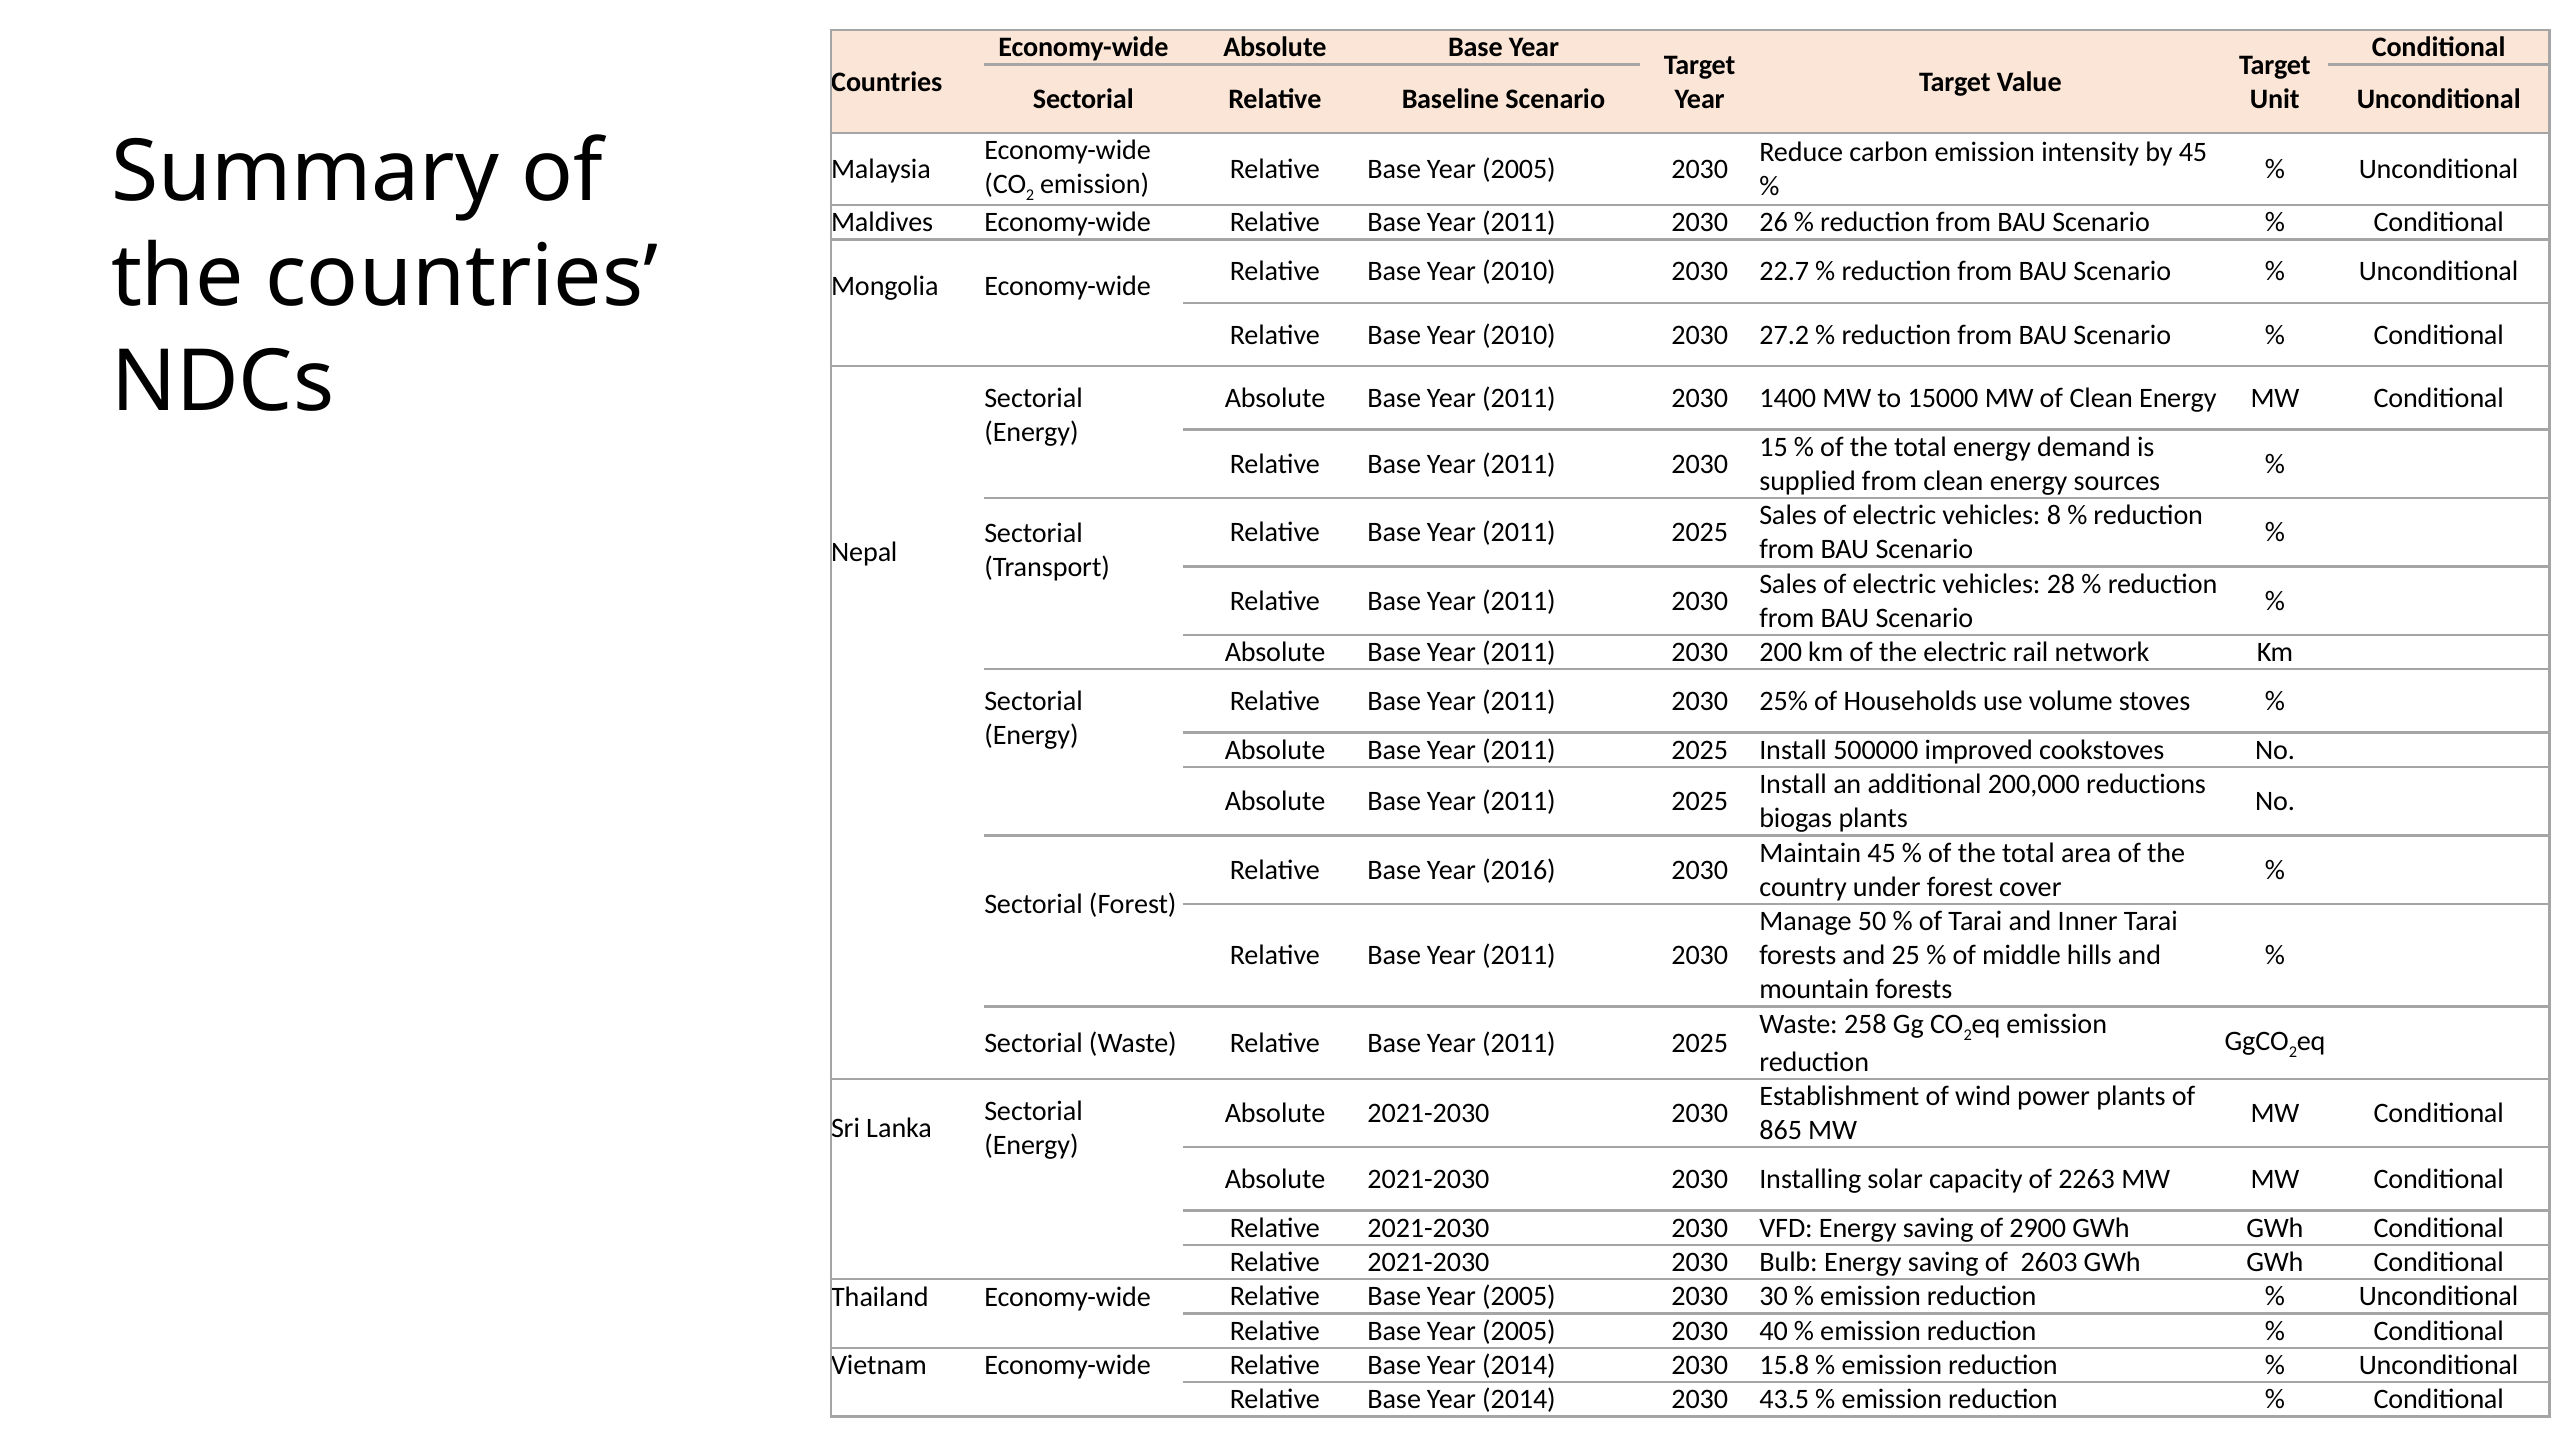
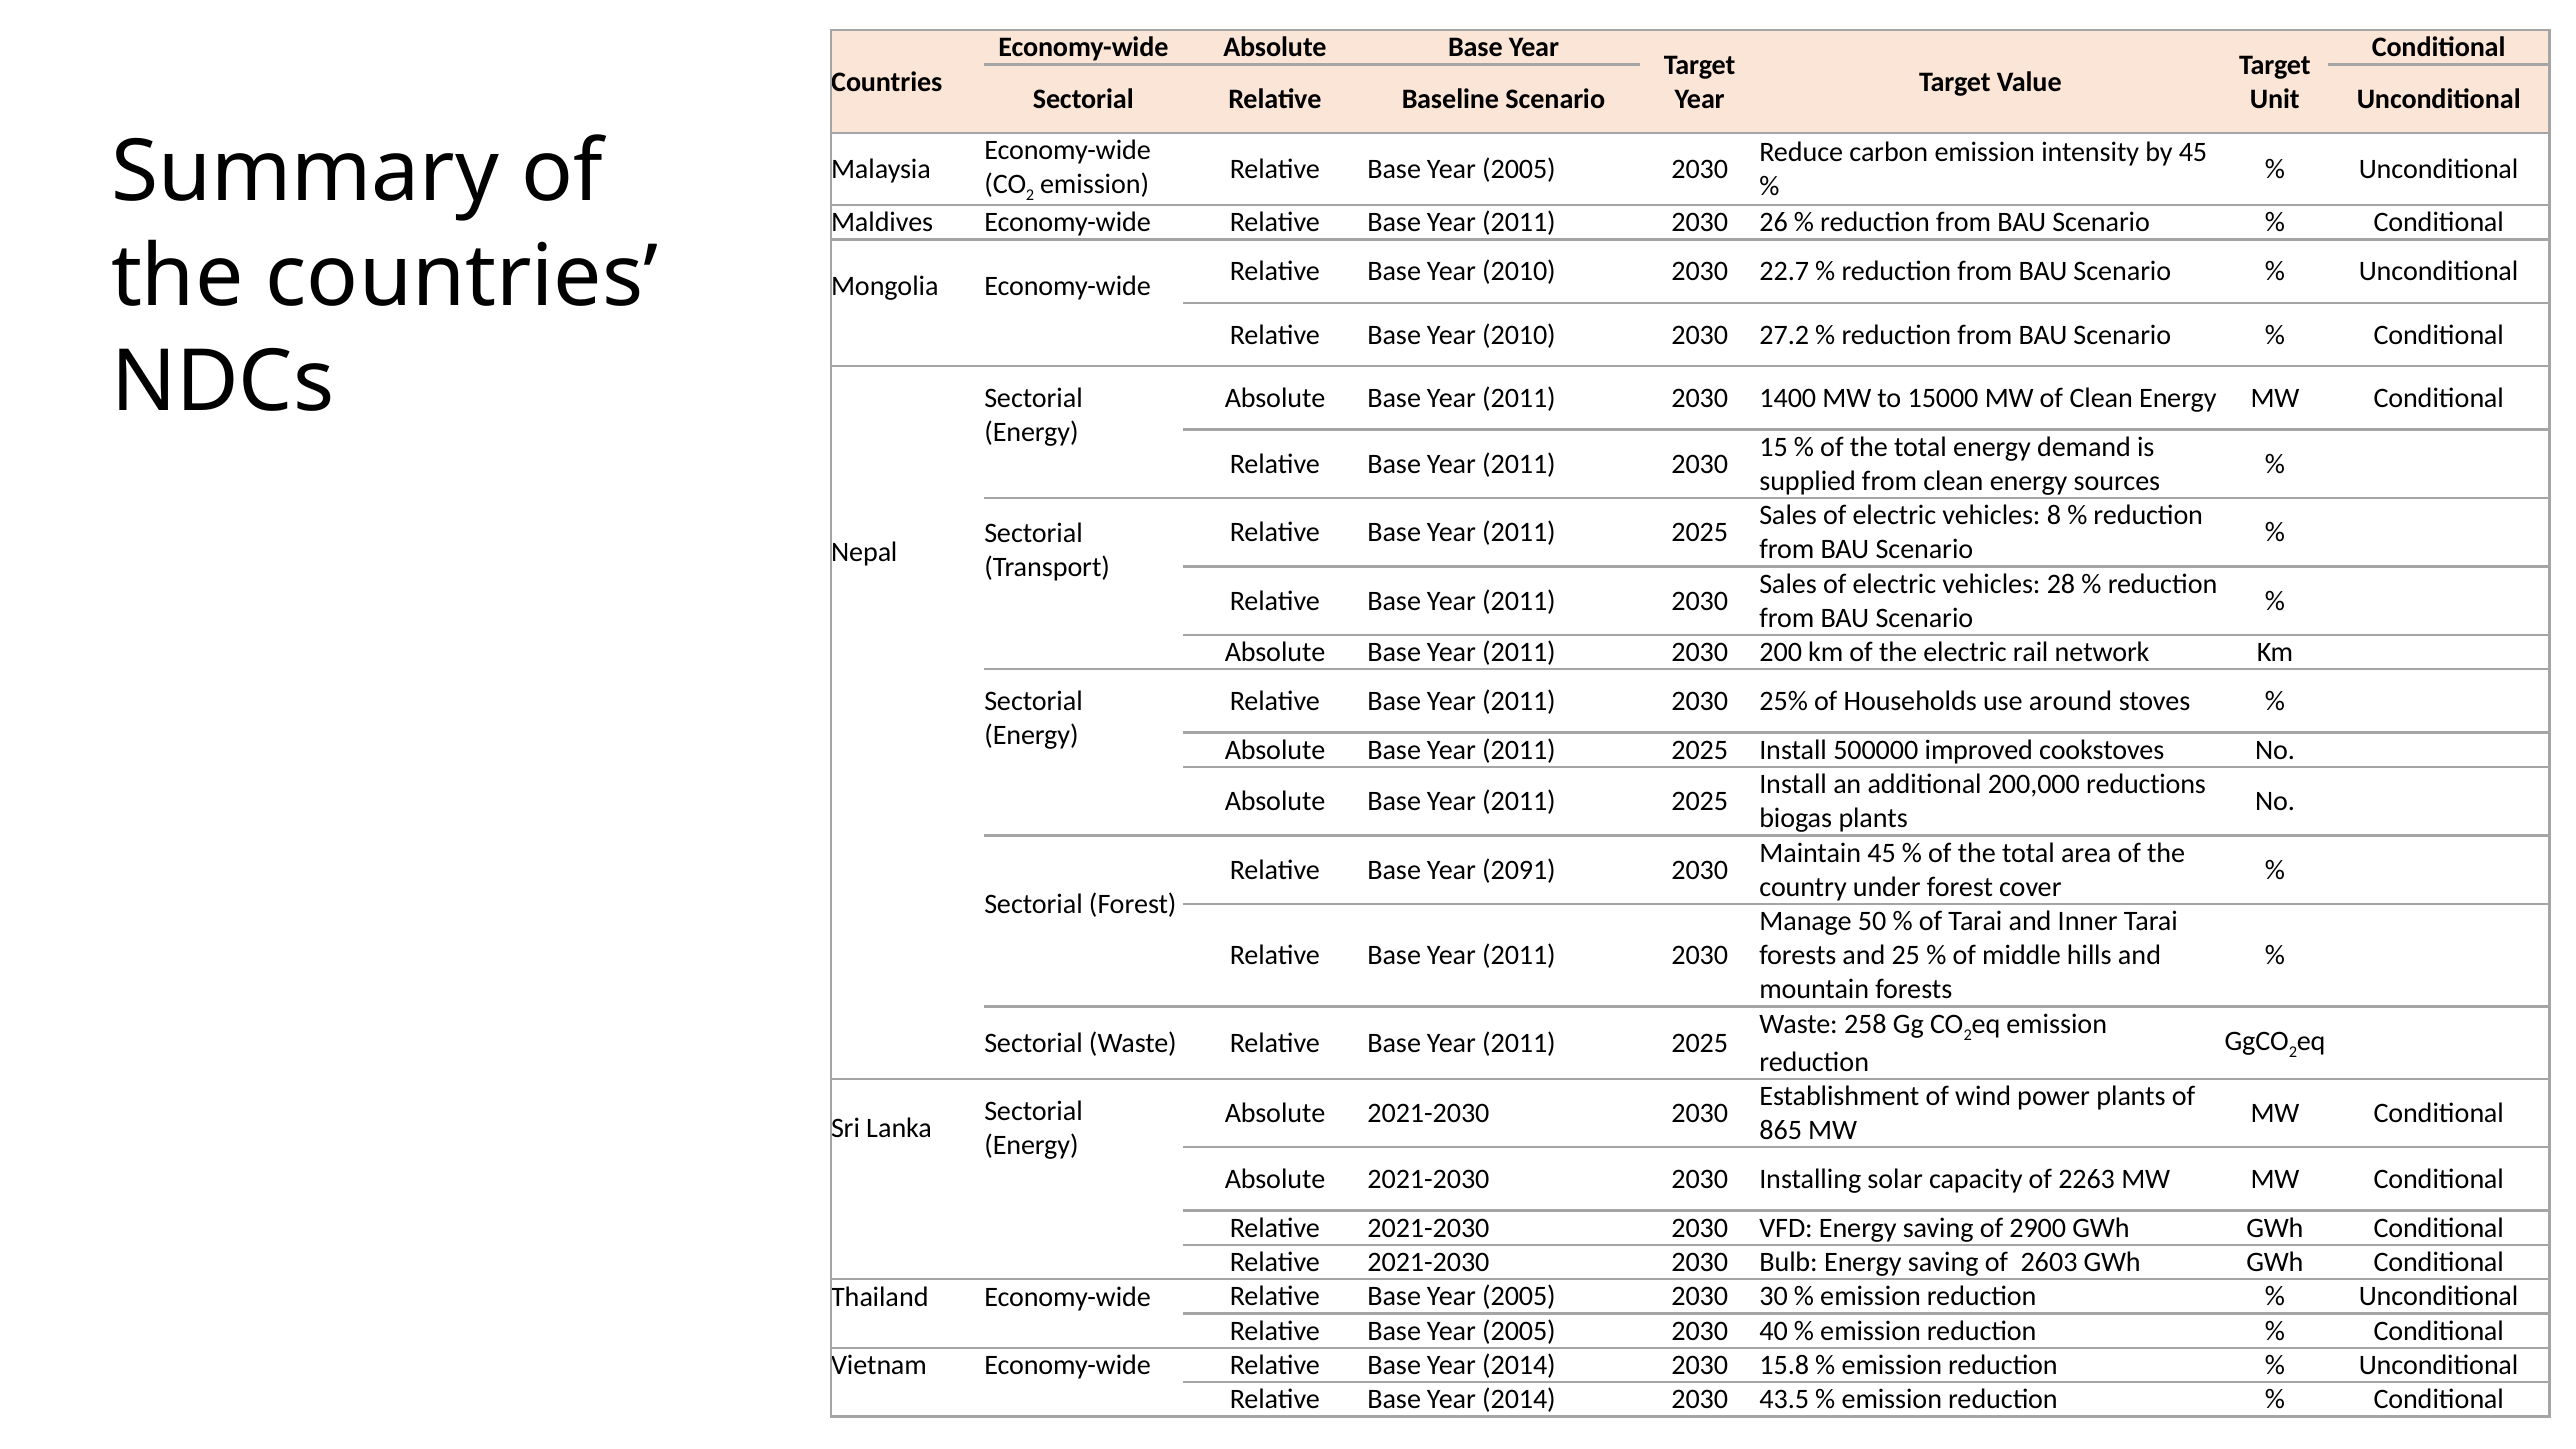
volume: volume -> around (2071, 701)
2016: 2016 -> 2091 (1519, 870)
